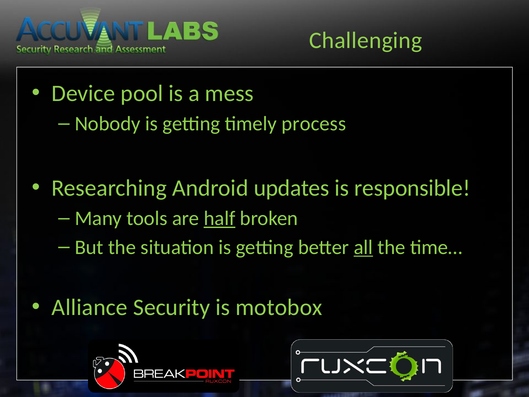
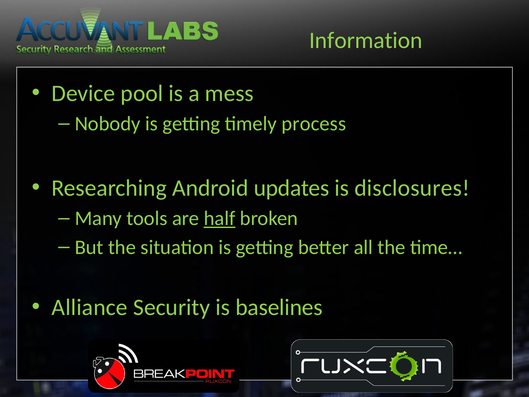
Challenging: Challenging -> Information (366, 40)
responsible: responsible -> disclosures (412, 188)
all underline: present -> none (363, 247)
motobox: motobox -> baselines (279, 307)
